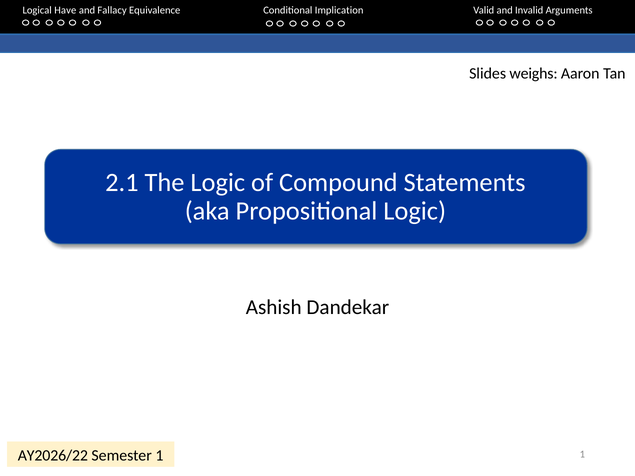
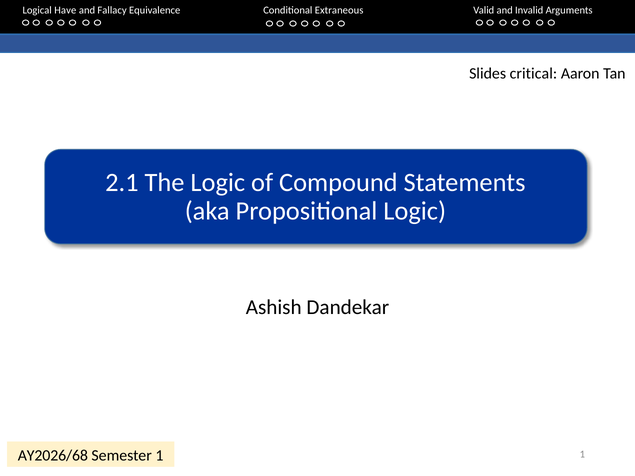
Implication: Implication -> Extraneous (339, 10)
weighs: weighs -> critical (533, 74)
AY2026/22: AY2026/22 -> AY2026/68 (53, 456)
